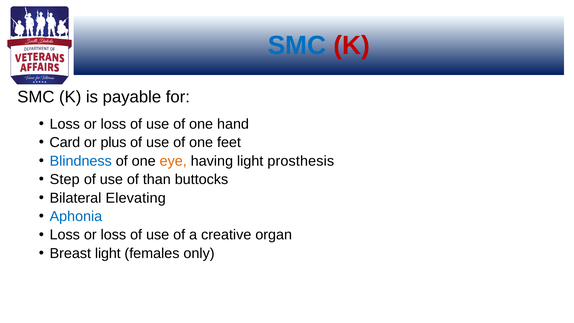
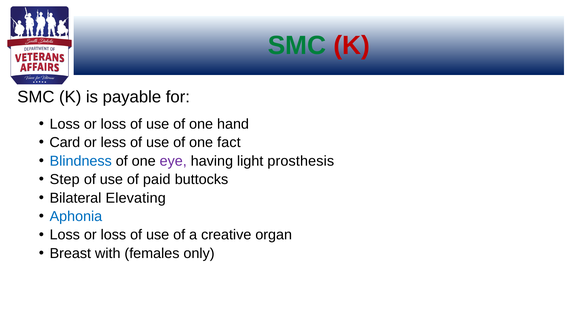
SMC colour: blue -> green (297, 45)
plus: plus -> less (113, 142)
feet: feet -> fact (229, 142)
eye colour: orange -> purple (173, 161)
than: than -> paid (157, 179)
Breast light: light -> with (108, 253)
